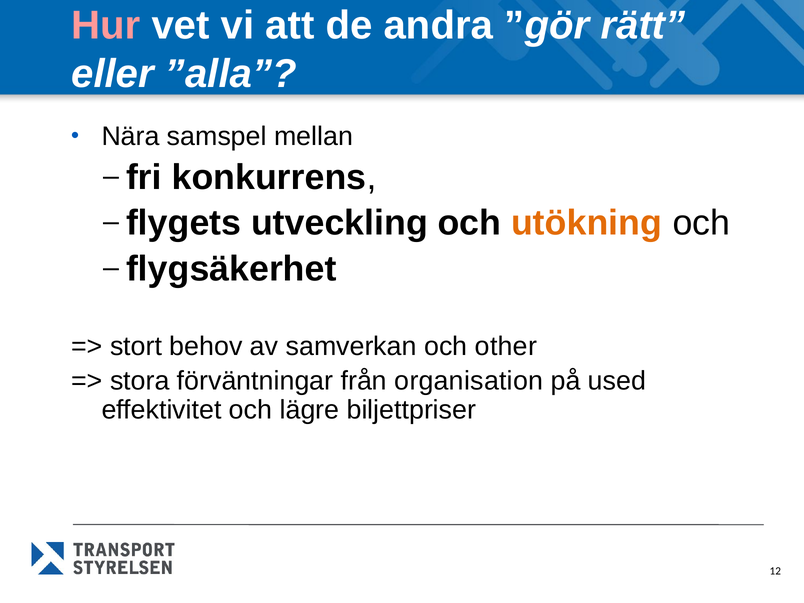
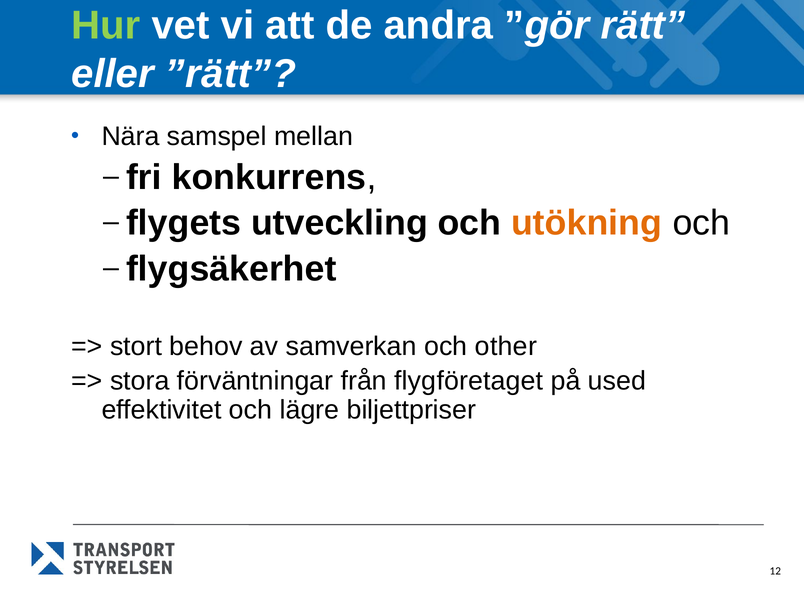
Hur colour: pink -> light green (106, 26)
”alla: ”alla -> ”rätt (231, 74)
organisation: organisation -> flygföretaget (469, 381)
